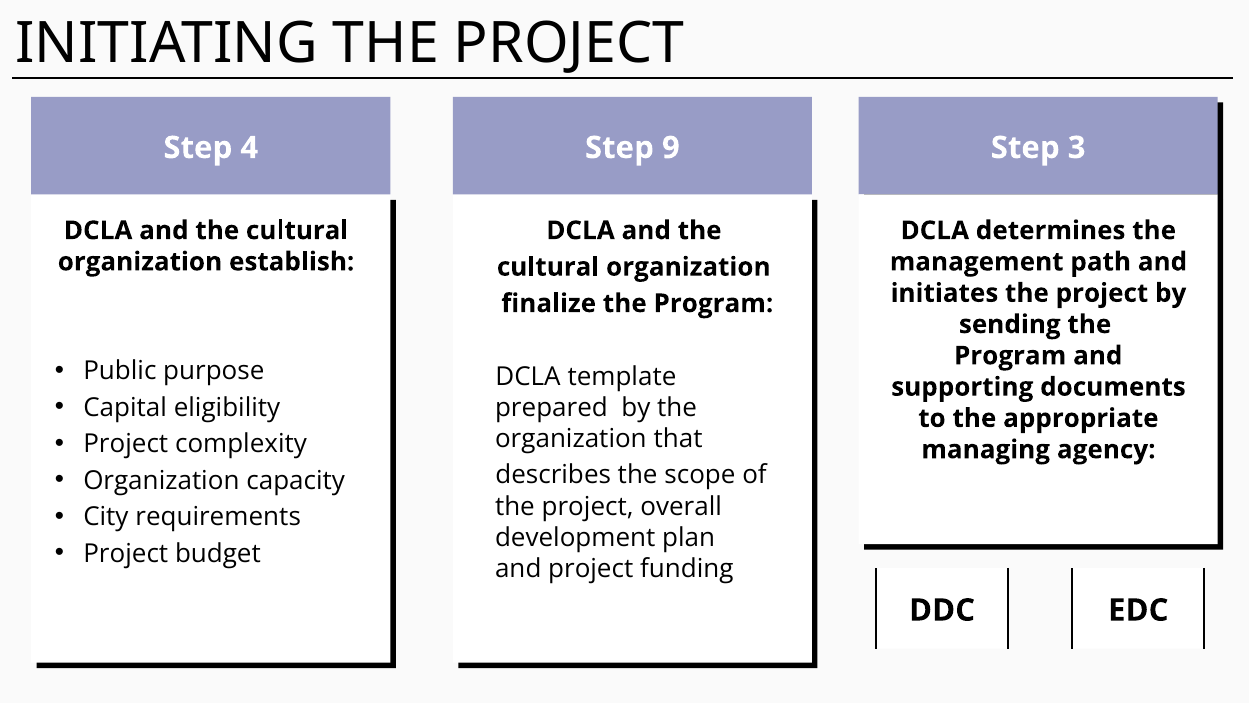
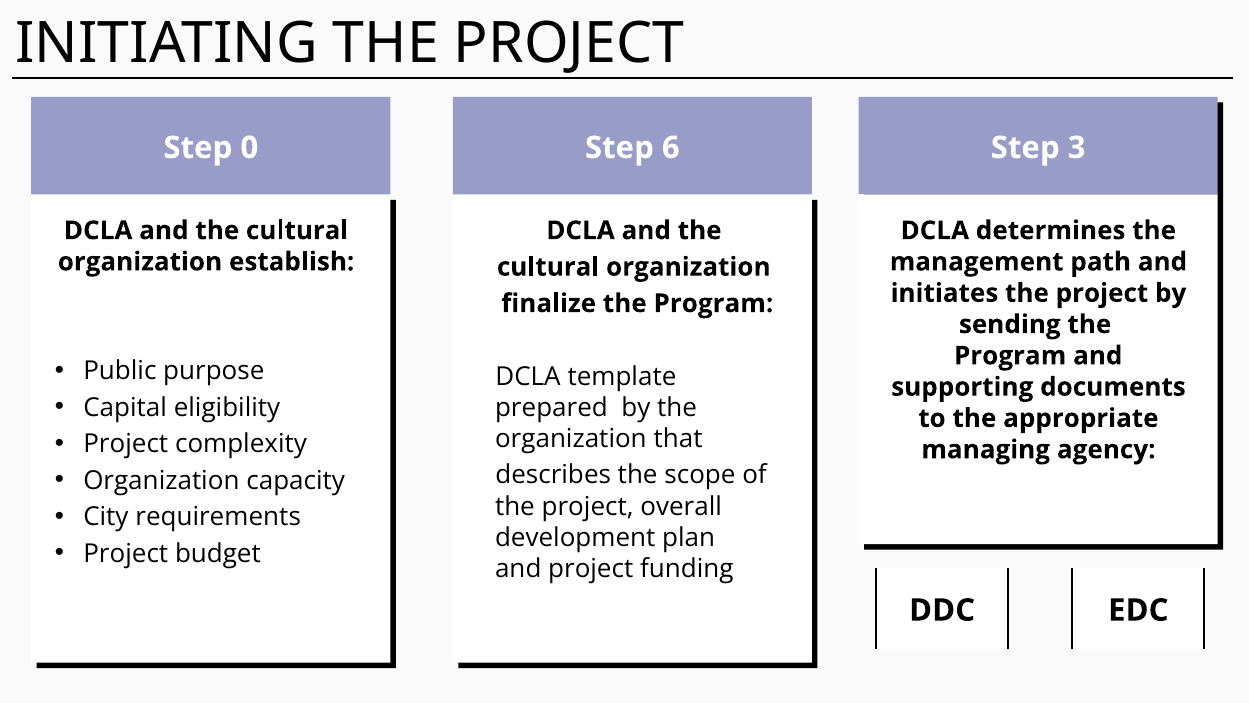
4: 4 -> 0 (249, 148)
9: 9 -> 6 (671, 148)
